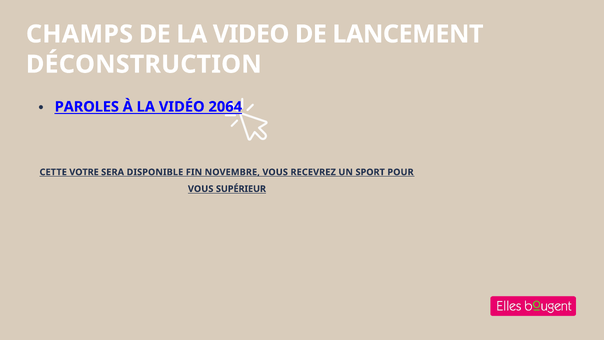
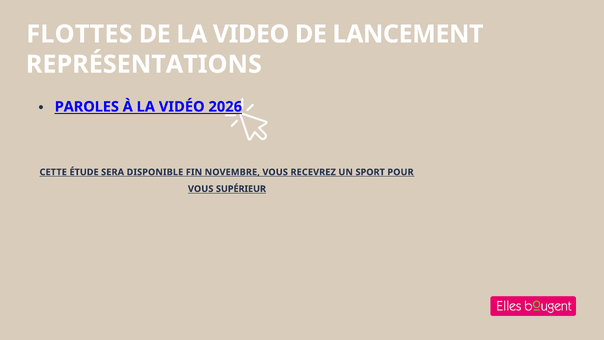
CHAMPS: CHAMPS -> FLOTTES (79, 34)
DÉCONSTRUCTION: DÉCONSTRUCTION -> REPRÉSENTATIONS (144, 64)
2064: 2064 -> 2026 (225, 107)
VOTRE: VOTRE -> ÉTUDE (84, 172)
